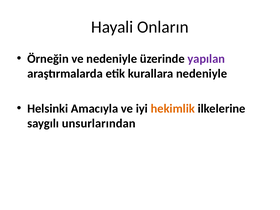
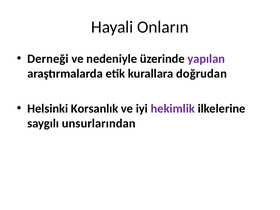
Örneğin: Örneğin -> Derneği (48, 59)
kurallara nedeniyle: nedeniyle -> doğrudan (202, 74)
Amacıyla: Amacıyla -> Korsanlık (95, 109)
hekimlik colour: orange -> purple (173, 109)
